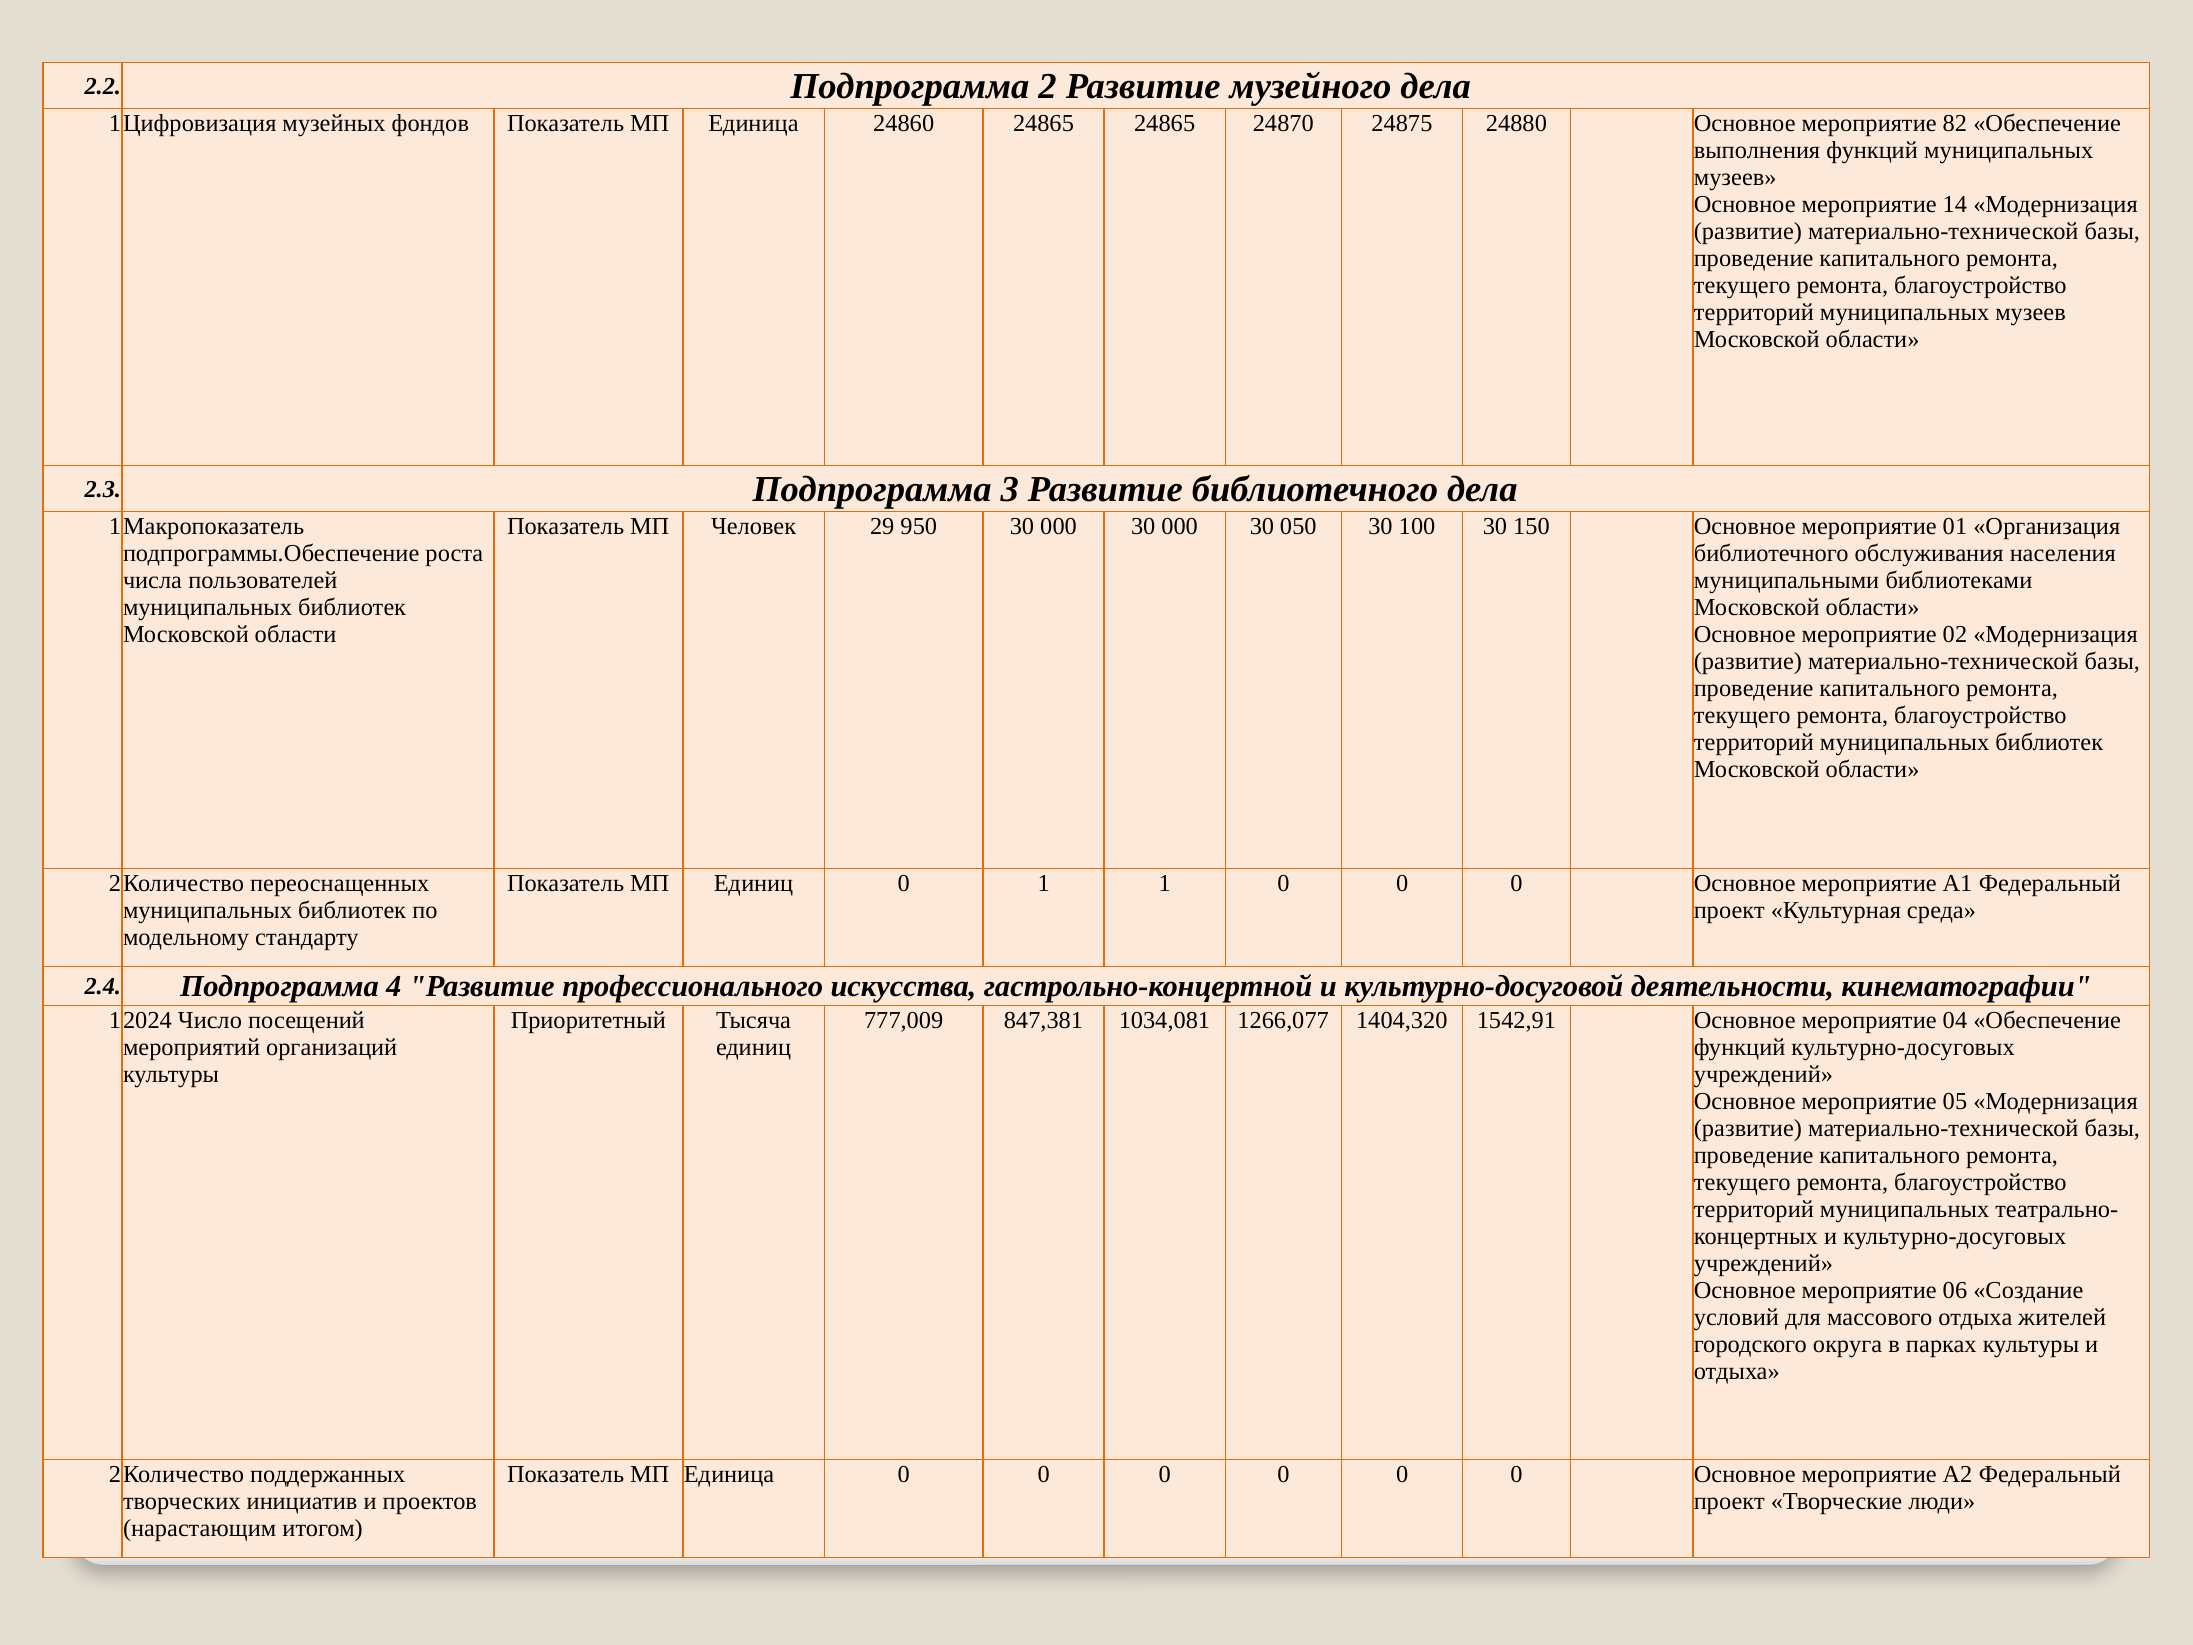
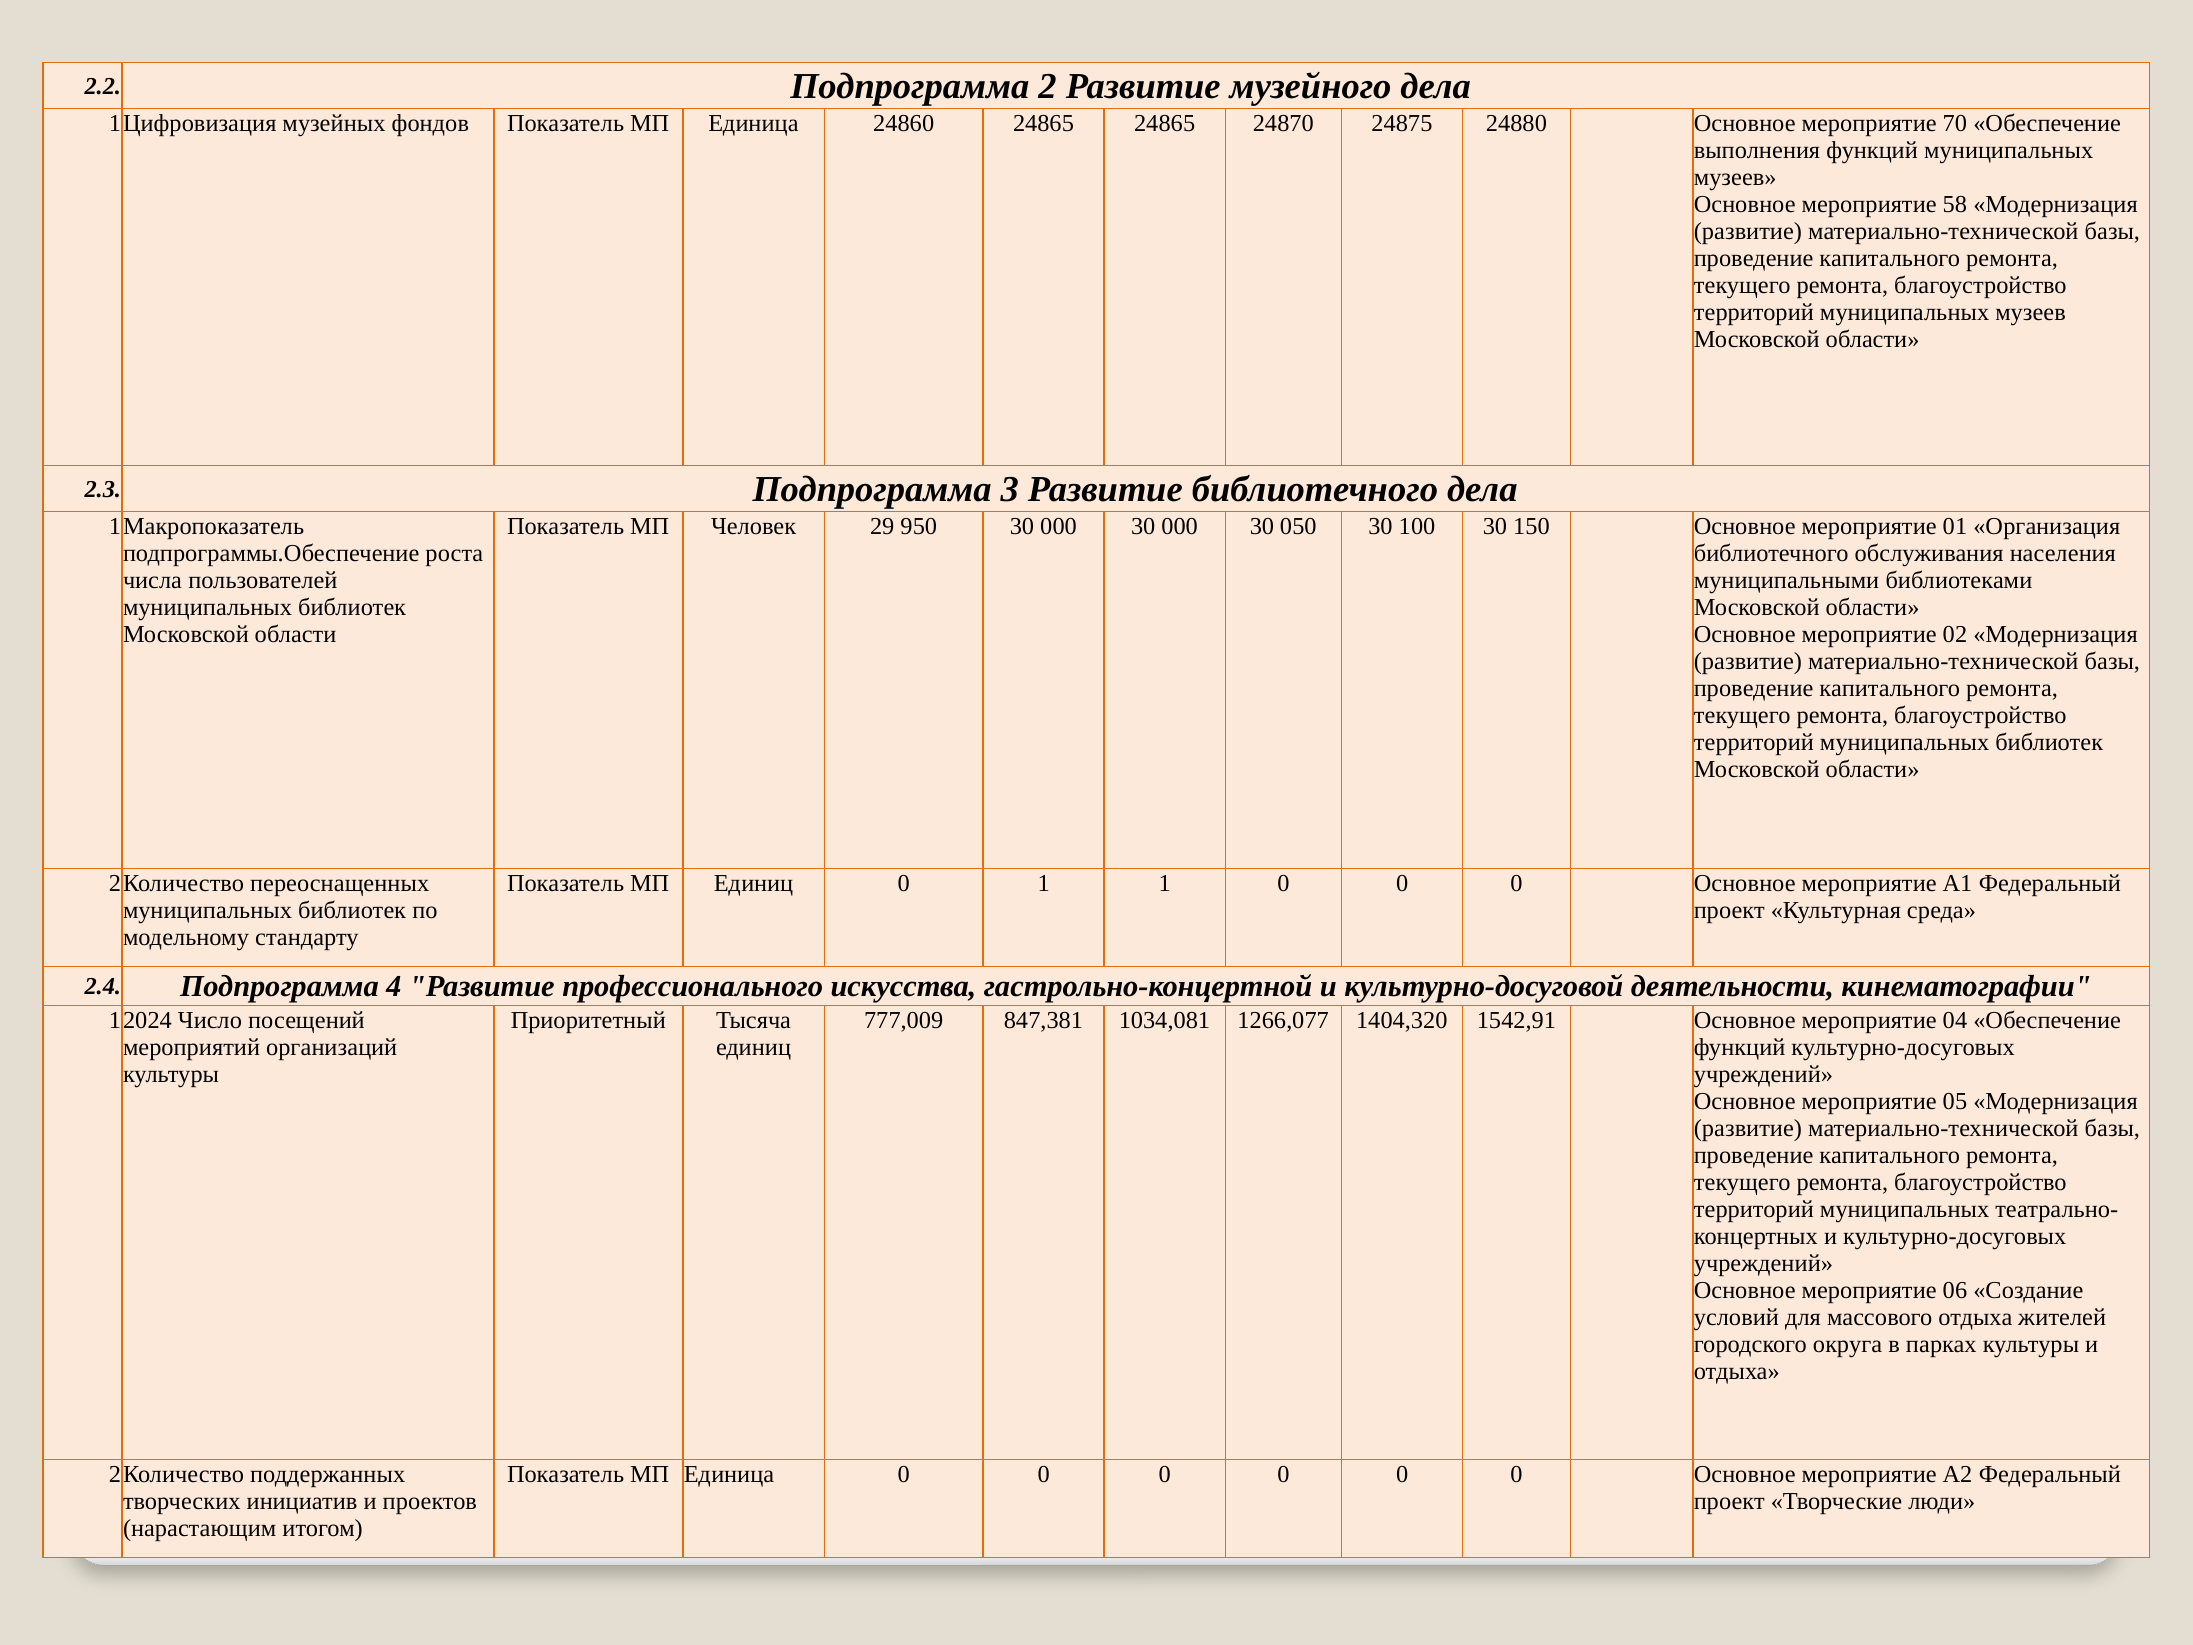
82: 82 -> 70 (1955, 123)
14: 14 -> 58 (1955, 205)
